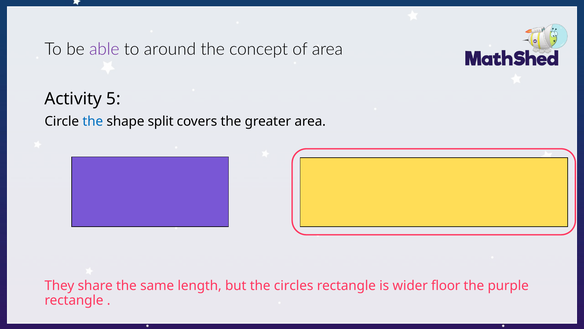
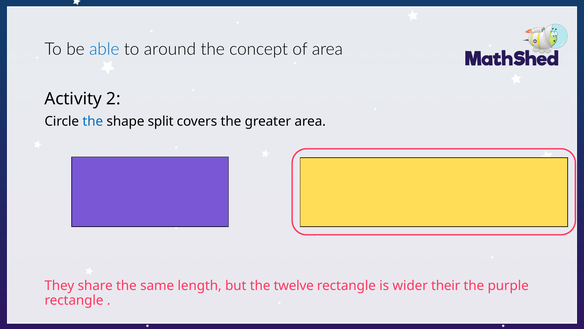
able colour: purple -> blue (104, 49)
5: 5 -> 2 (113, 99)
circles: circles -> twelve (294, 285)
floor: floor -> their (446, 285)
